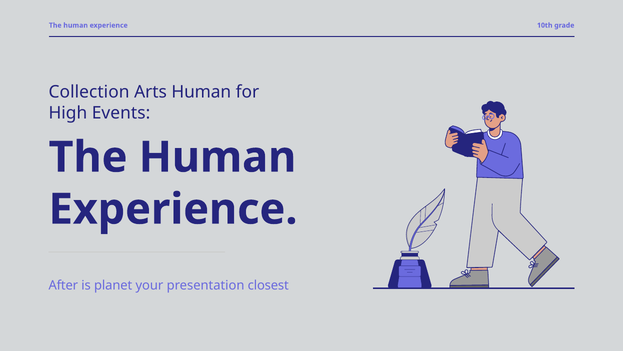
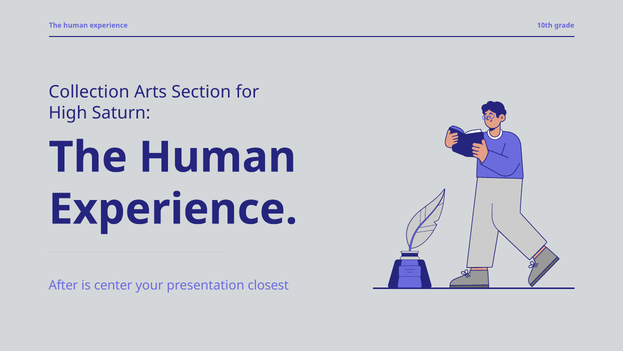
Arts Human: Human -> Section (201, 92)
Events: Events -> Saturn (121, 113)
planet: planet -> center (113, 285)
